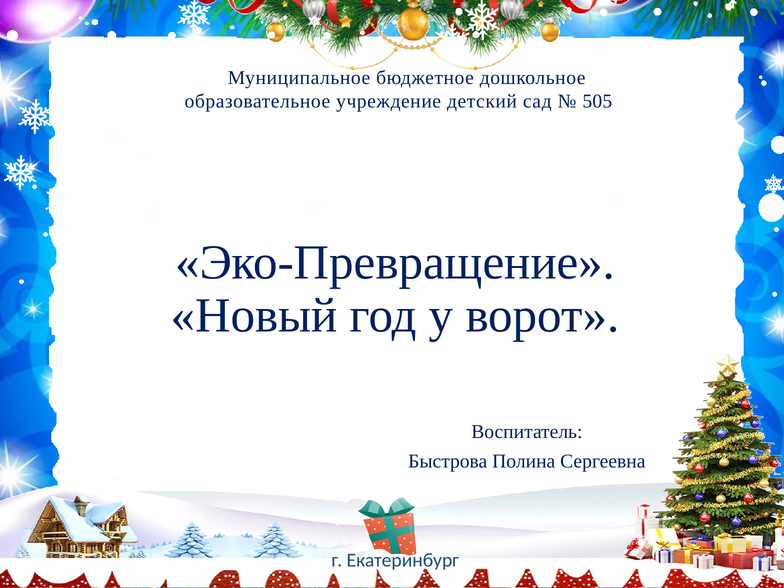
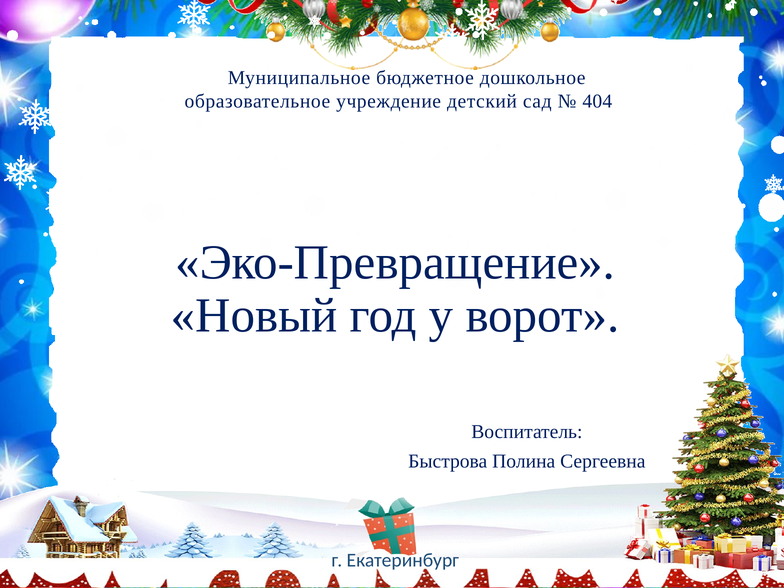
505: 505 -> 404 (597, 101)
